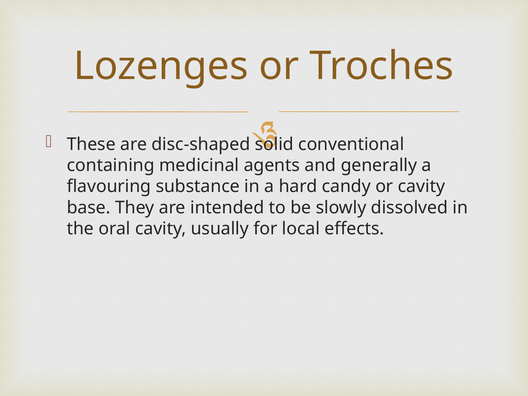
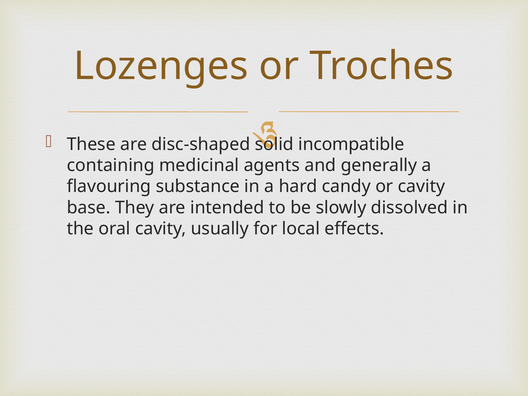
conventional: conventional -> incompatible (351, 144)
